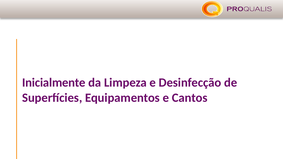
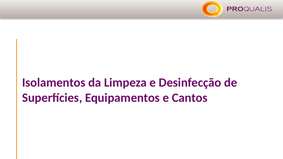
Inicialmente: Inicialmente -> Isolamentos (54, 83)
